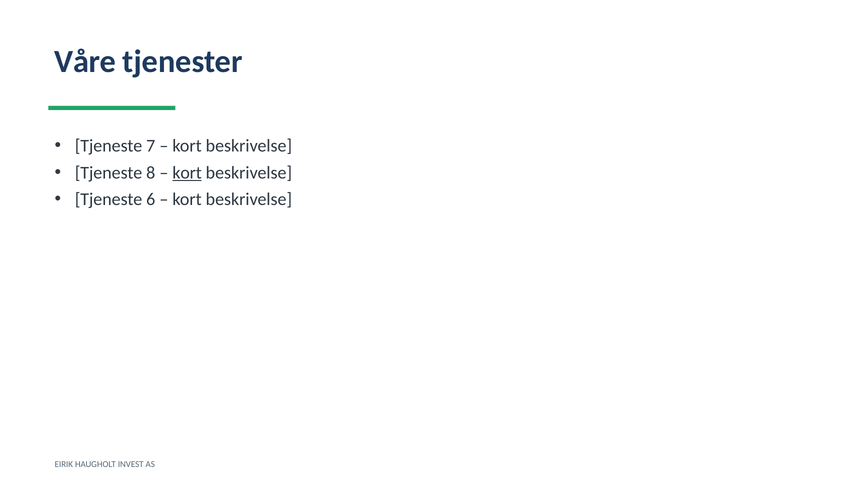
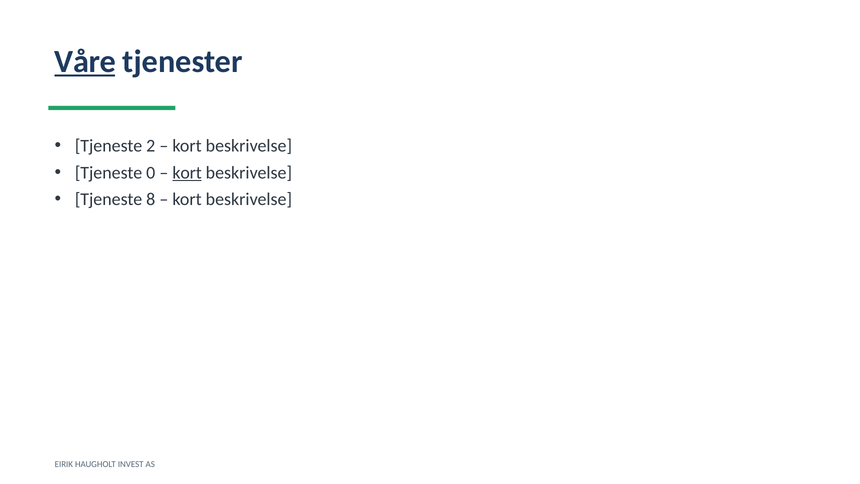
Våre underline: none -> present (85, 61)
7: 7 -> 2 (151, 146)
8: 8 -> 0 (151, 173)
6: 6 -> 8 (151, 199)
